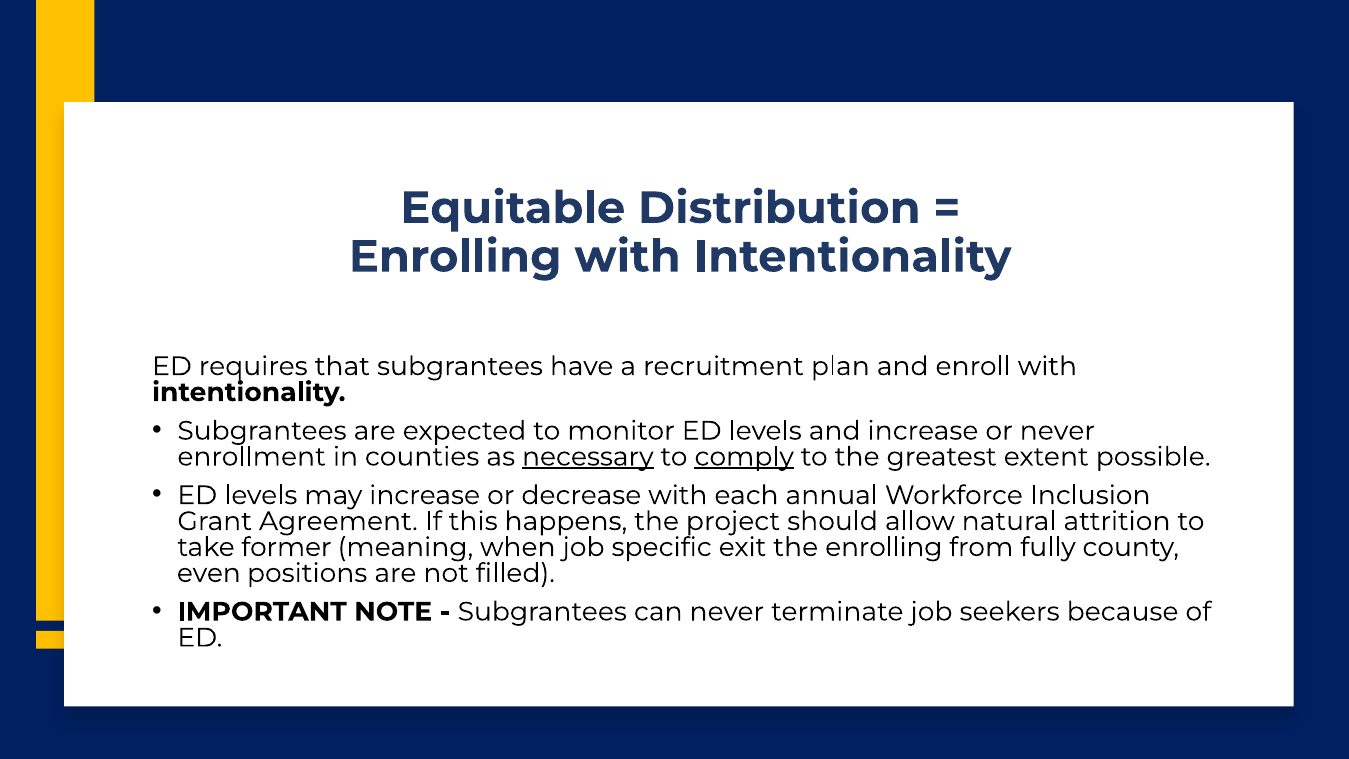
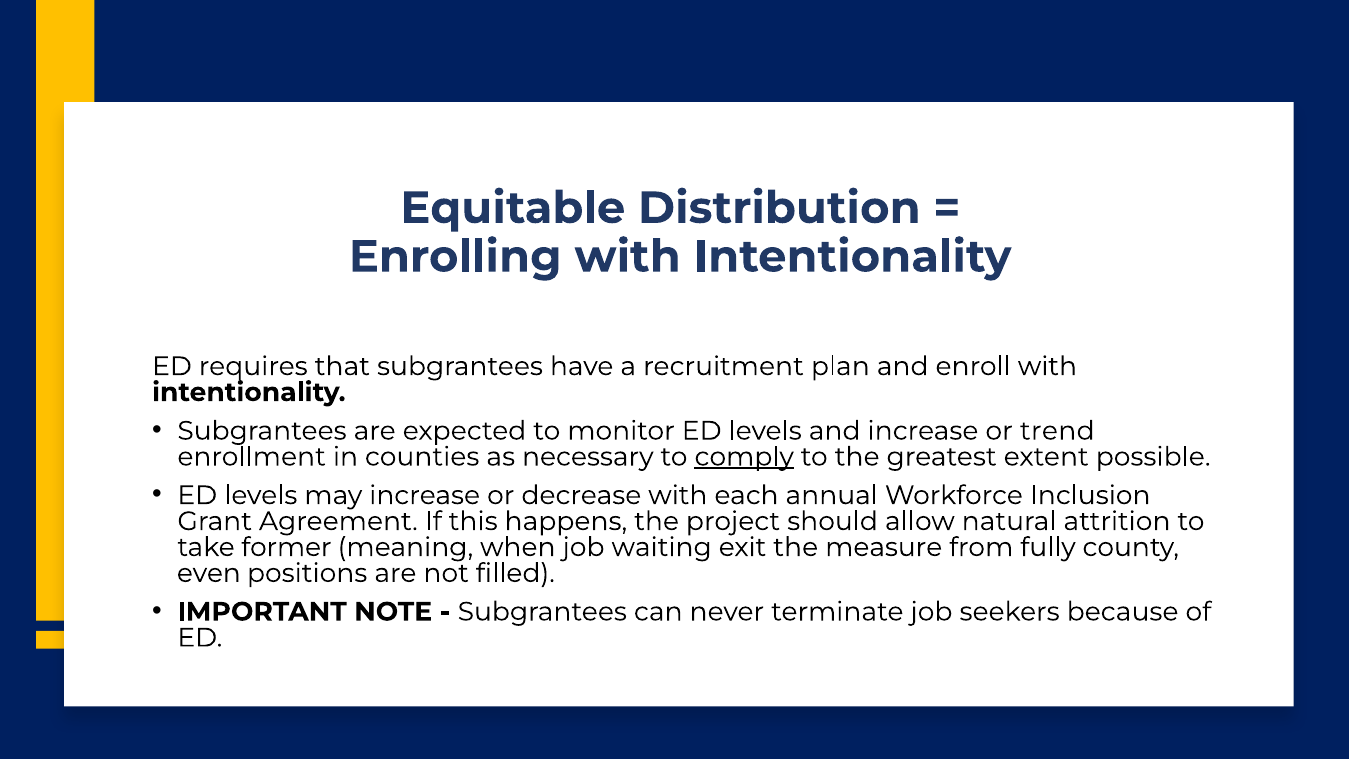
or never: never -> trend (1057, 431)
necessary underline: present -> none (588, 457)
specific: specific -> waiting (662, 547)
the enrolling: enrolling -> measure (884, 547)
